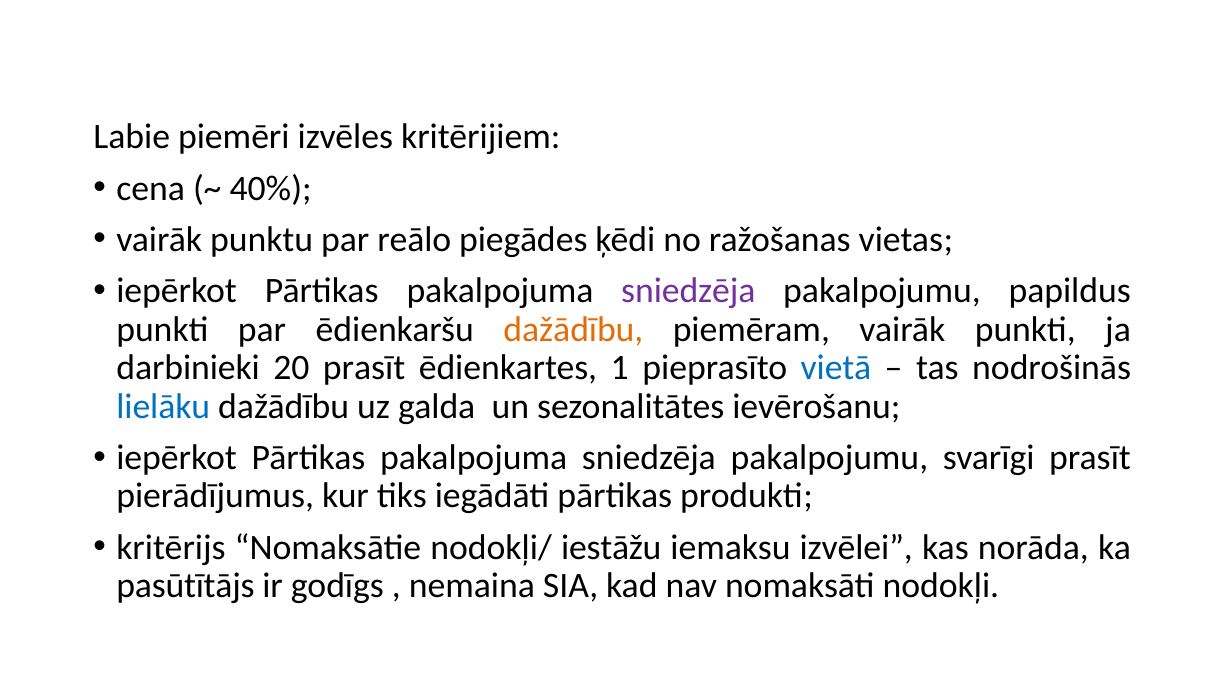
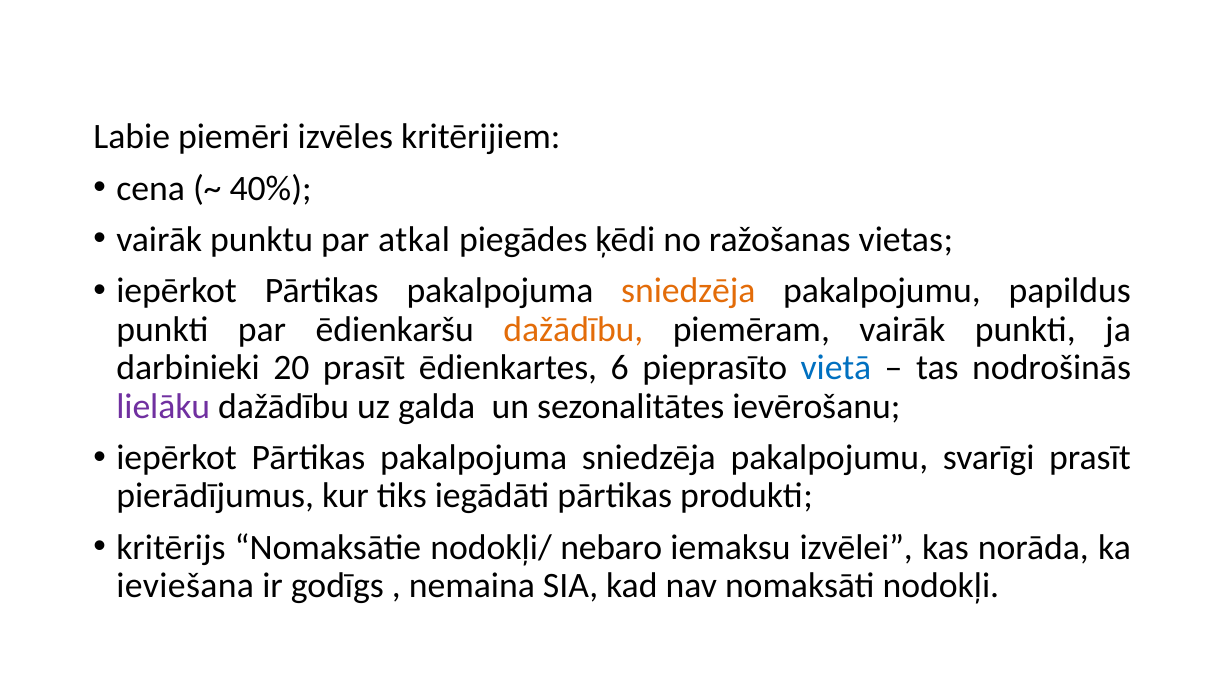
reālo: reālo -> atkal (414, 240)
sniedzēja colour: purple -> orange (688, 291)
1: 1 -> 6 (620, 368)
lielāku colour: blue -> purple (163, 406)
iestāžu: iestāžu -> nebaro (611, 547)
pasūtītājs: pasūtītājs -> ieviešana (185, 586)
